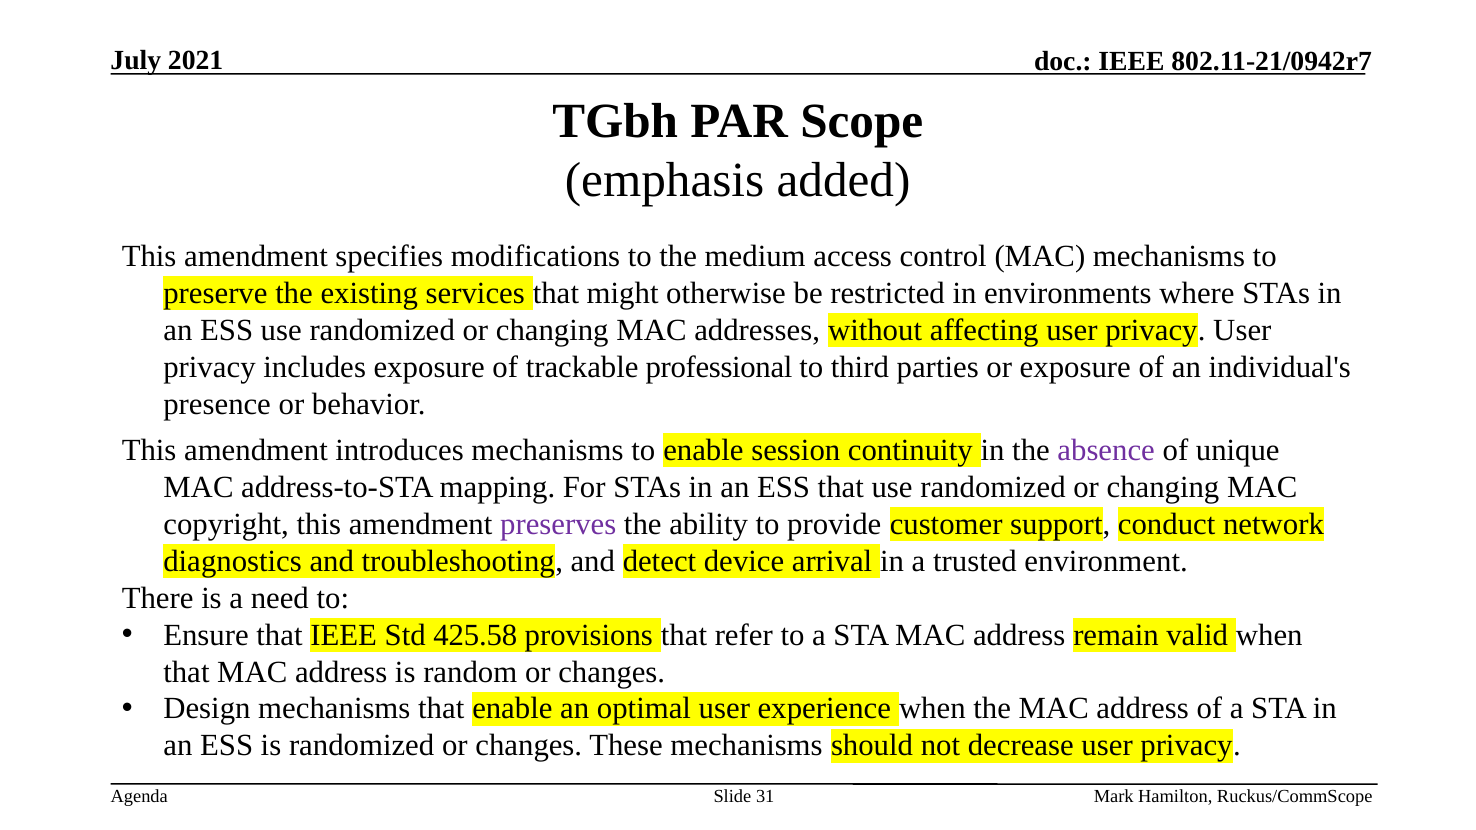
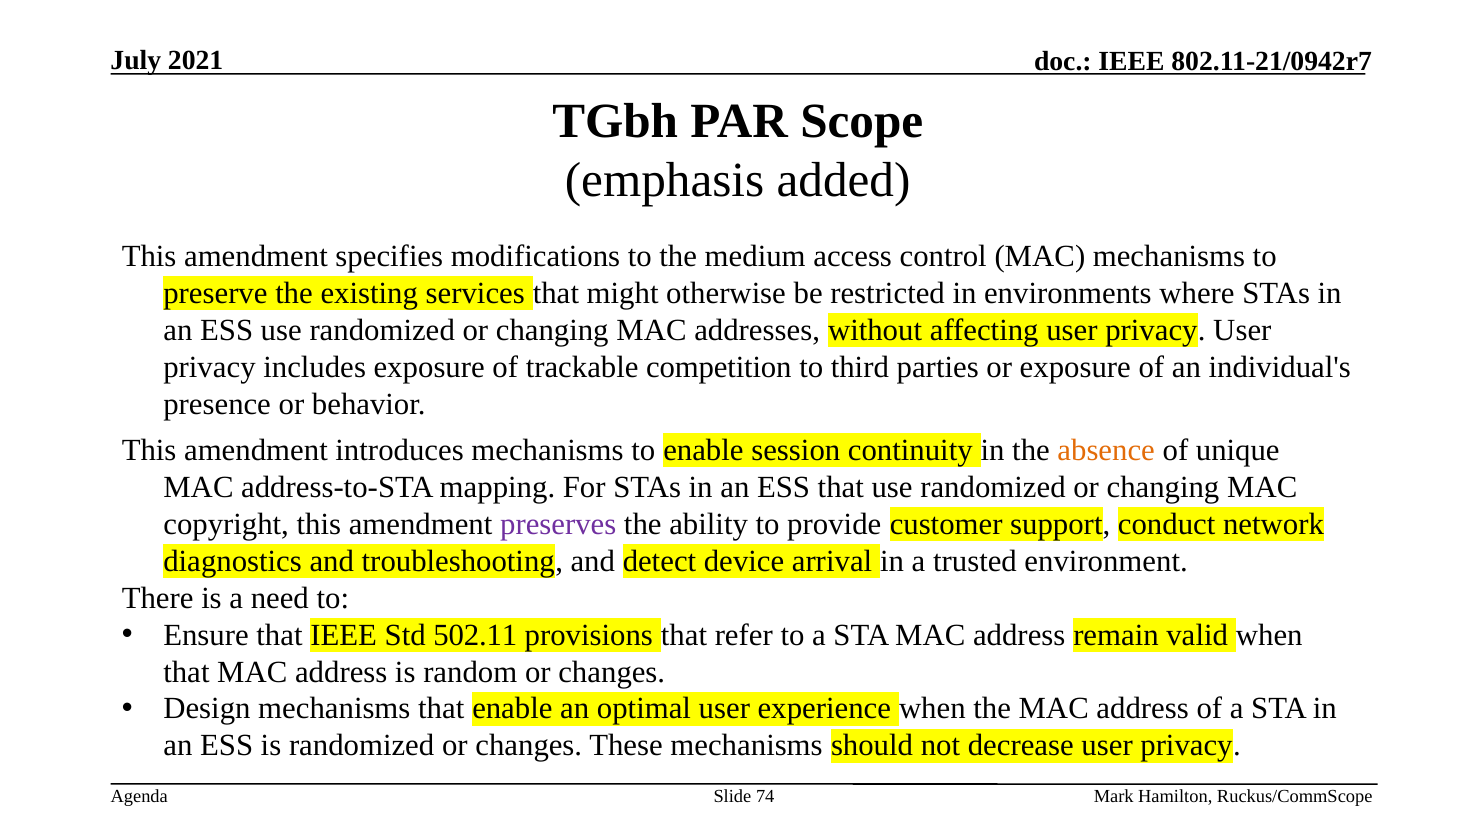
professional: professional -> competition (719, 368)
absence colour: purple -> orange (1106, 451)
425.58: 425.58 -> 502.11 (475, 635)
31: 31 -> 74 (765, 796)
